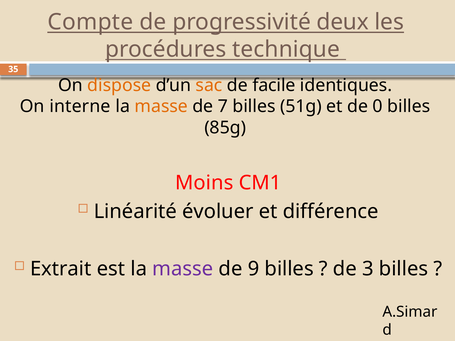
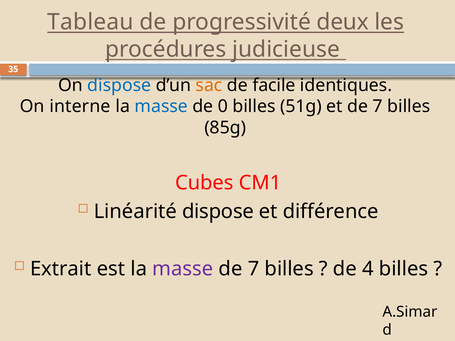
Compte: Compte -> Tableau (90, 22)
technique: technique -> judicieuse (286, 49)
dispose colour: orange -> blue (119, 85)
masse colour: orange -> blue (161, 106)
7: 7 -> 0 (223, 106)
et de 0: 0 -> 7 (378, 106)
Moins: Moins -> Cubes (204, 183)
Linéarité évoluer: évoluer -> dispose (218, 212)
9: 9 -> 7 (253, 269)
3: 3 -> 4 (368, 269)
